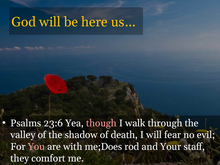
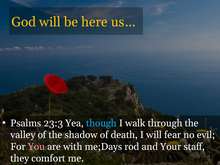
23:6: 23:6 -> 23:3 (53, 123)
though colour: pink -> light blue (101, 123)
me;Does: me;Does -> me;Days (103, 147)
